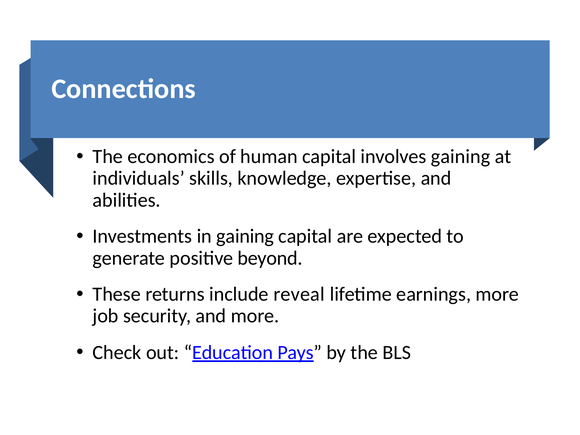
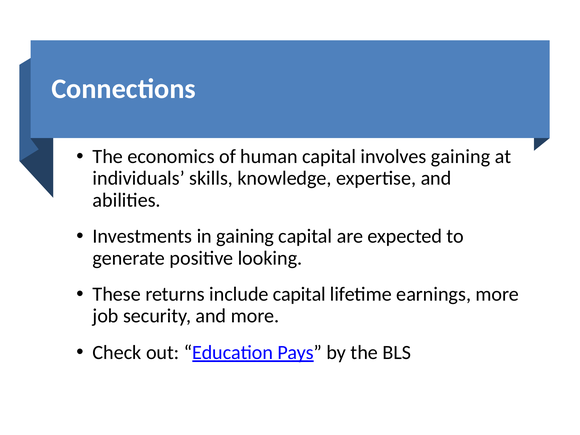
beyond: beyond -> looking (270, 258)
include reveal: reveal -> capital (299, 294)
